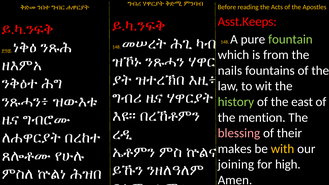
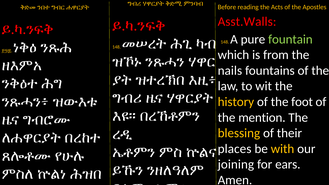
Asst.Keeps: Asst.Keeps -> Asst.Walls (247, 22)
history colour: light green -> yellow (236, 102)
east: east -> foot (302, 102)
blessing colour: pink -> yellow (239, 133)
makes: makes -> places (235, 149)
high: high -> ears (288, 164)
